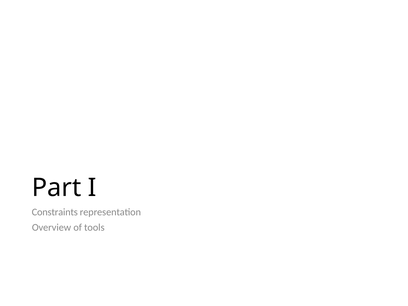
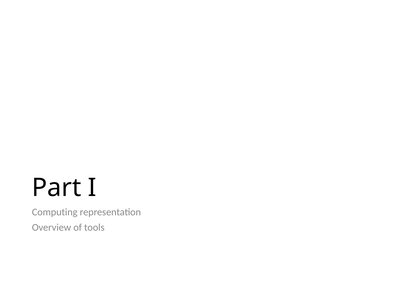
Constraints: Constraints -> Computing (55, 212)
